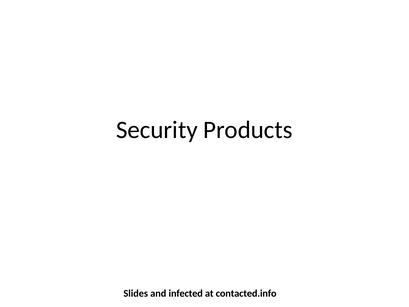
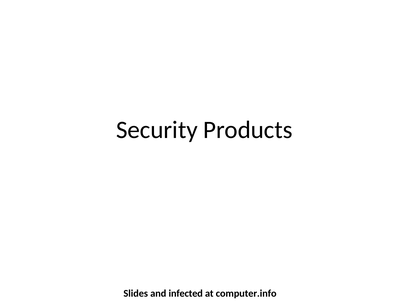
contacted.info: contacted.info -> computer.info (246, 293)
